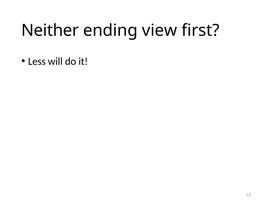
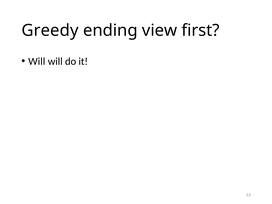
Neither: Neither -> Greedy (50, 30)
Less: Less -> Will (37, 61)
